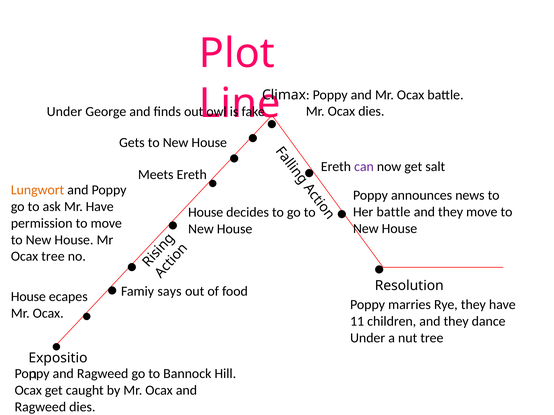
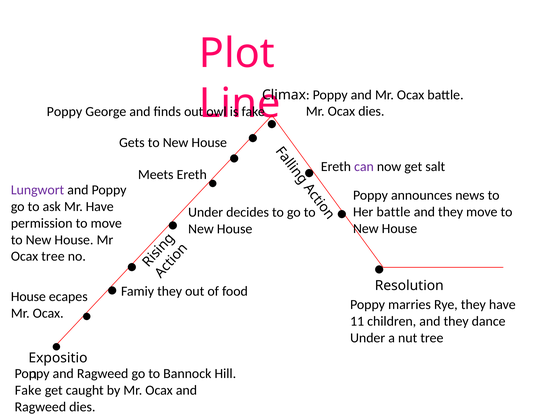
Under: Under -> Poppy (64, 112)
House: House -> Under (206, 213)
Lungwort colour: orange -> purple (38, 190)
Famiy says: says -> they (170, 292)
Ocax: Ocax -> Fake (28, 391)
